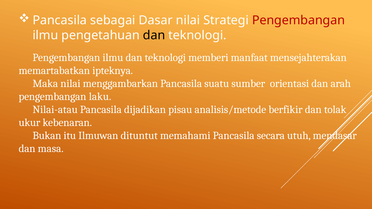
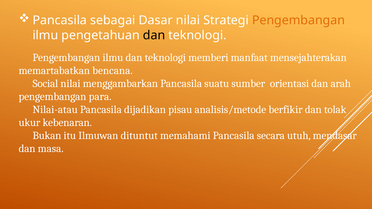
Pengembangan colour: red -> orange (298, 20)
ipteknya: ipteknya -> bencana (113, 71)
Maka: Maka -> Social (45, 84)
laku: laku -> para (100, 97)
